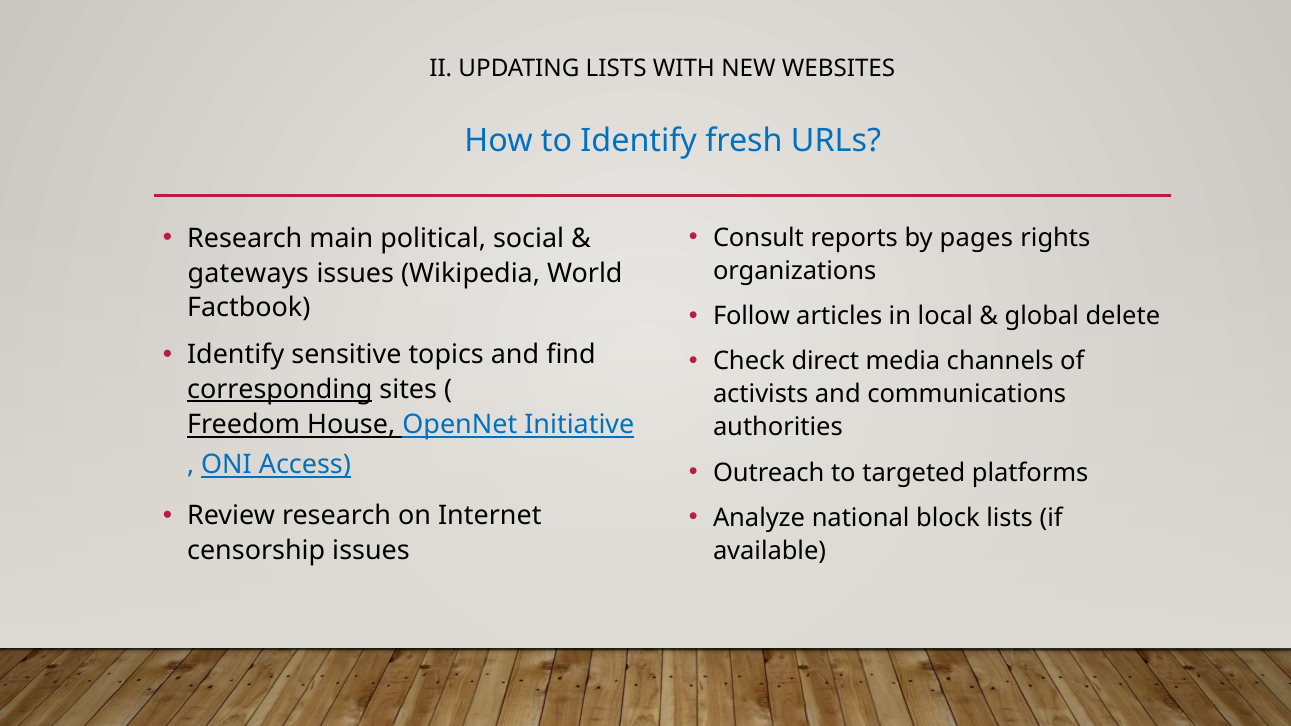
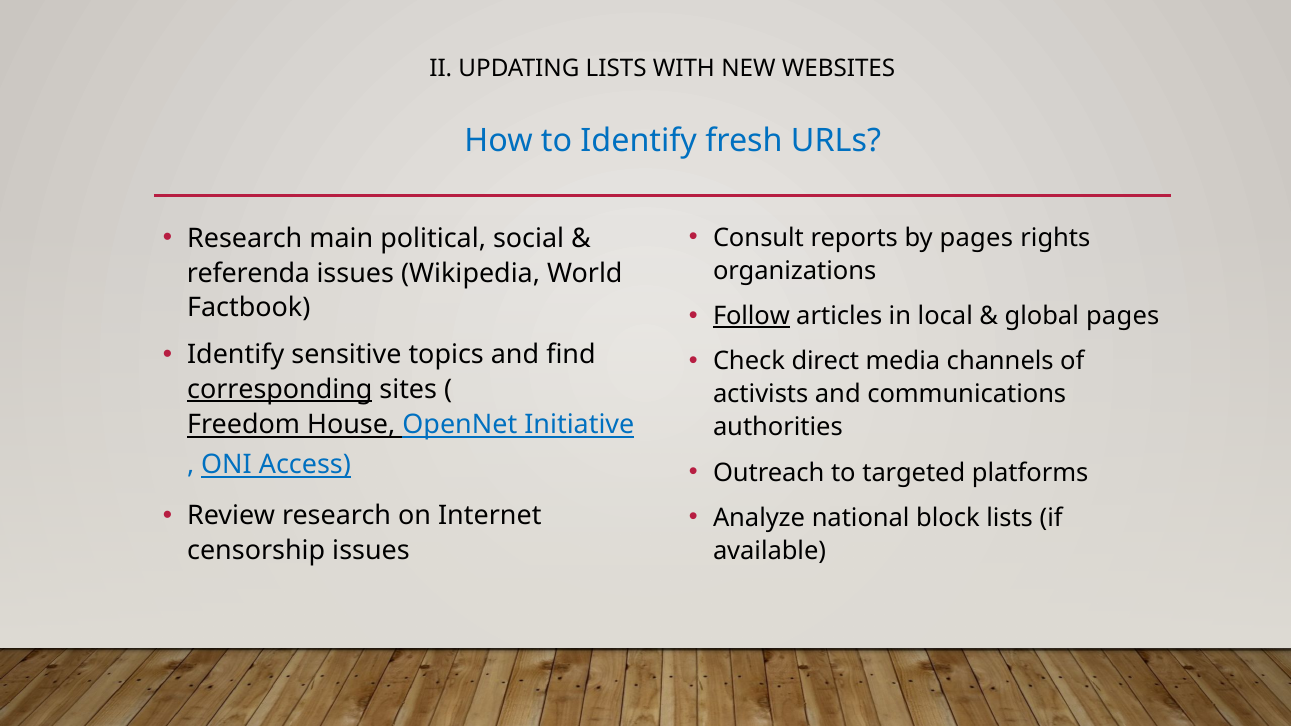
gateways: gateways -> referenda (248, 273)
Follow underline: none -> present (751, 316)
global delete: delete -> pages (1123, 316)
